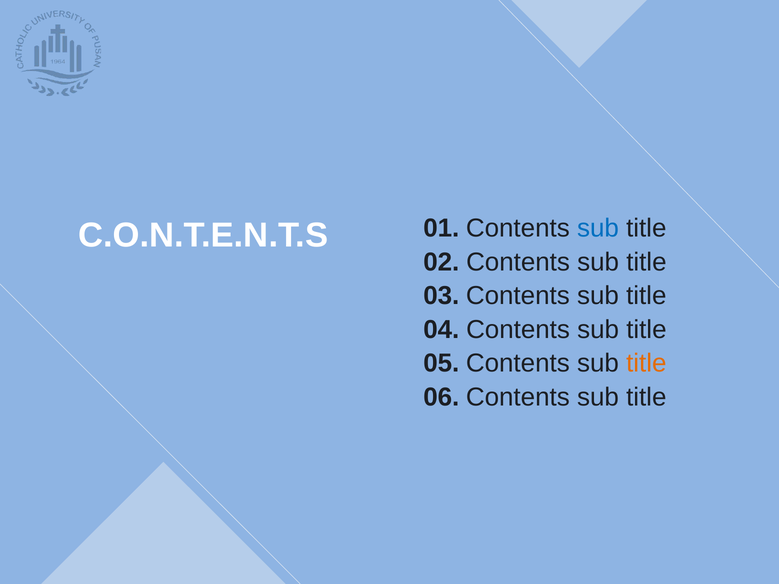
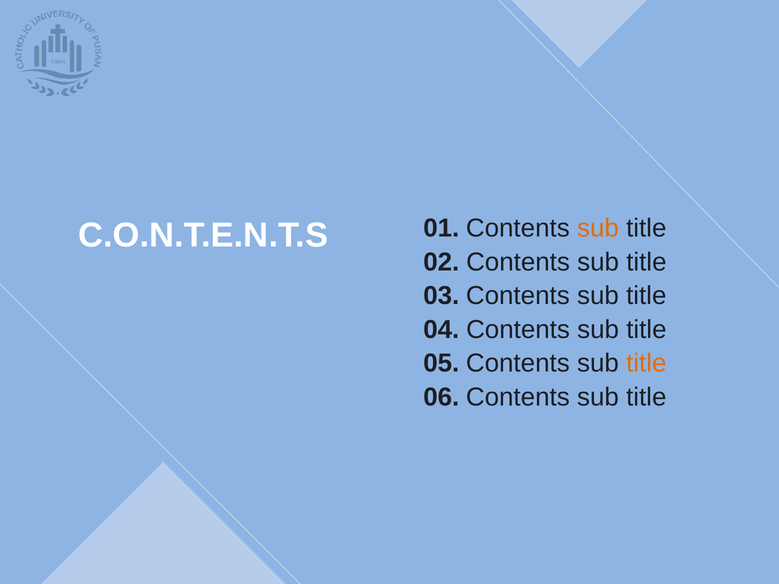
sub colour: blue -> orange (598, 228)
